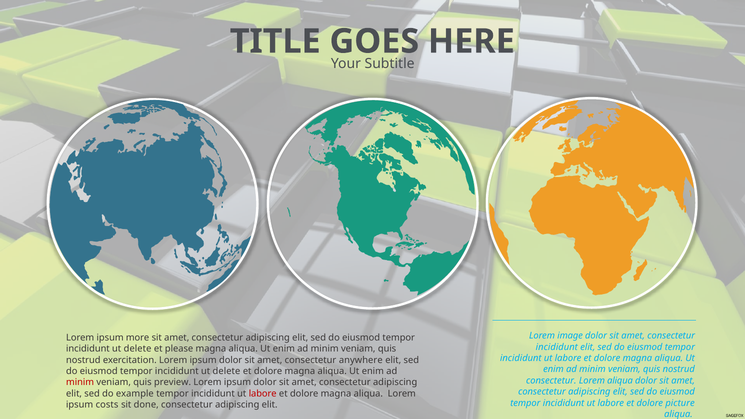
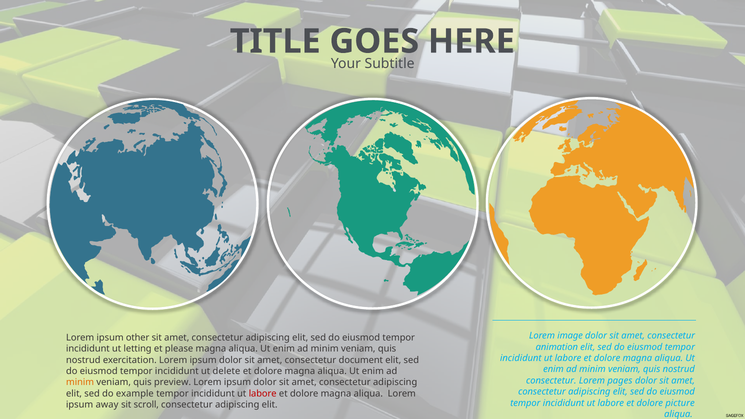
more: more -> other (138, 338)
incididunt: incididunt -> animation (557, 347)
delete: delete -> letting (138, 349)
anywhere: anywhere -> document (361, 360)
Lorem aliqua: aliqua -> pages (620, 381)
minim colour: red -> orange (80, 382)
costs: costs -> away (107, 405)
done: done -> scroll (146, 405)
